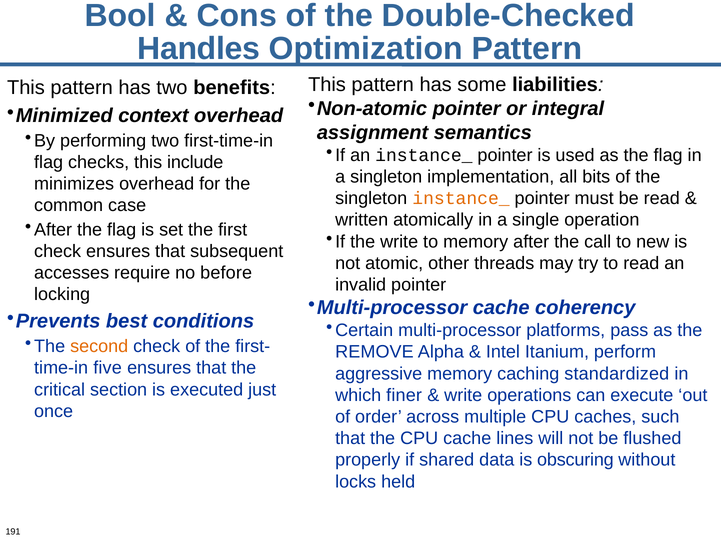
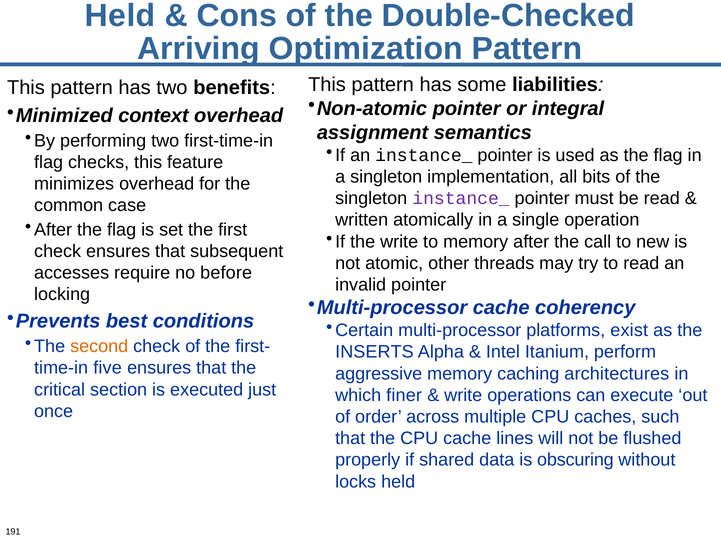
Bool: Bool -> Held (120, 16)
Handles: Handles -> Arriving (199, 49)
include: include -> feature (195, 163)
instance_ colour: orange -> purple (461, 199)
pass: pass -> exist (629, 331)
REMOVE: REMOVE -> INSERTS (374, 353)
standardized: standardized -> architectures (617, 374)
